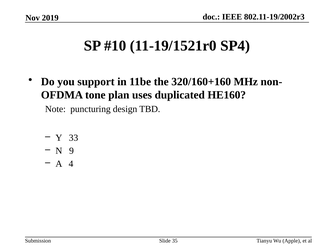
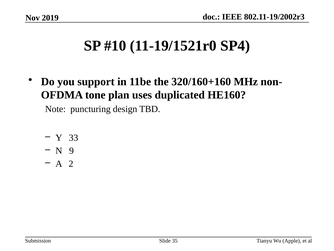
4: 4 -> 2 (71, 163)
